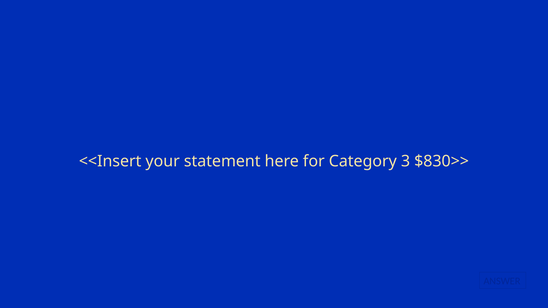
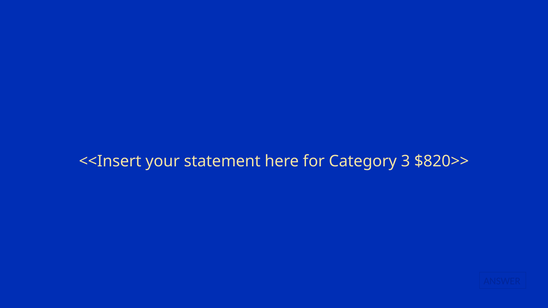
$830>>: $830>> -> $820>> (442, 161)
